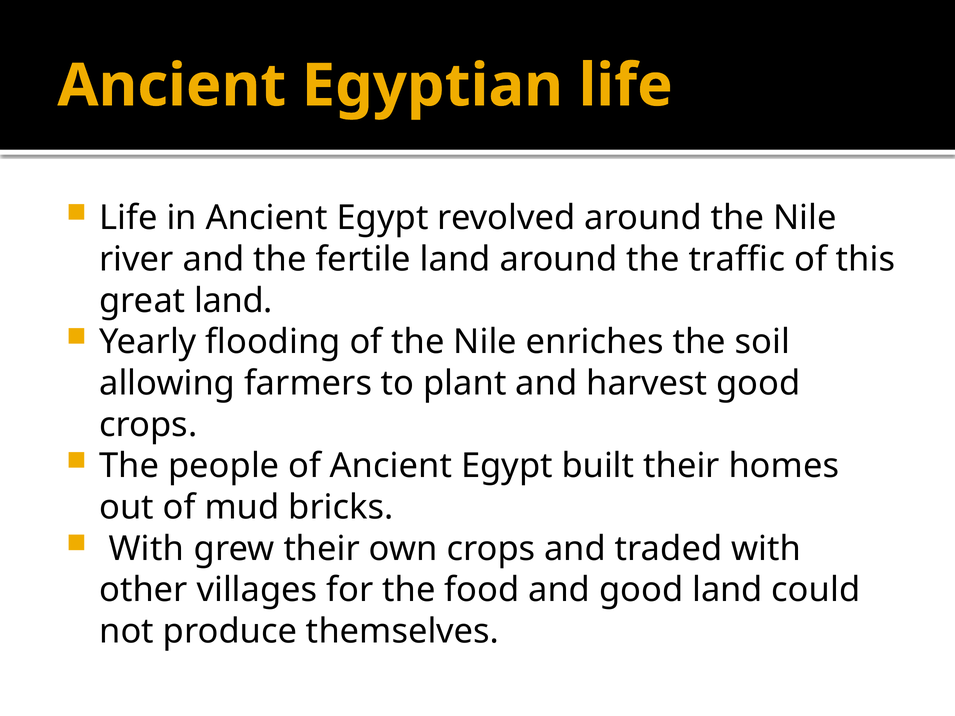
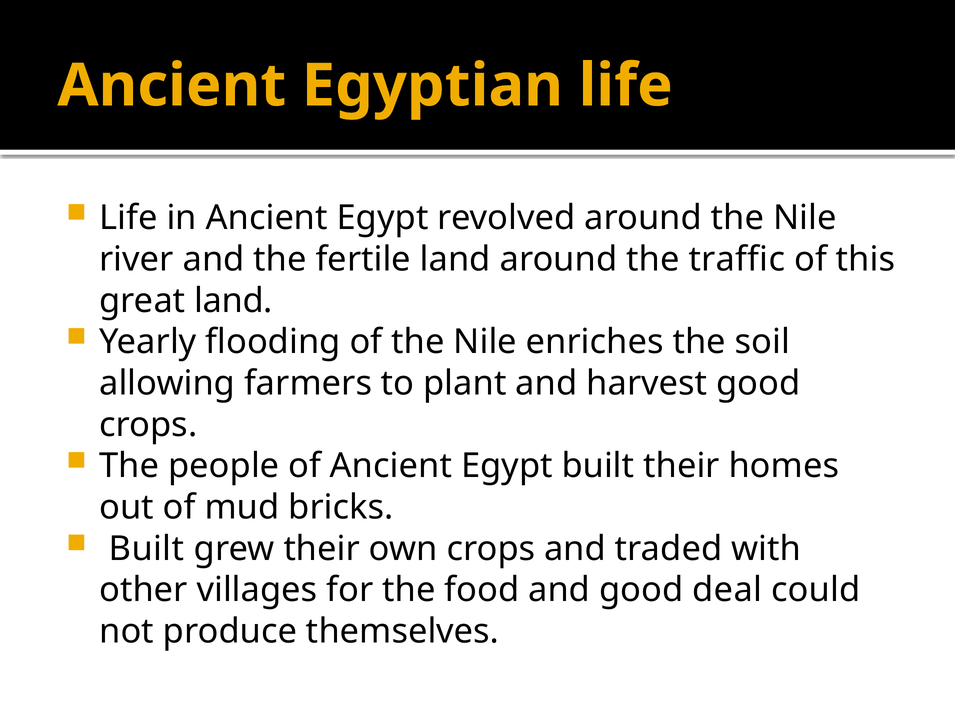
With: With -> Built (146, 549)
good land: land -> deal (727, 590)
